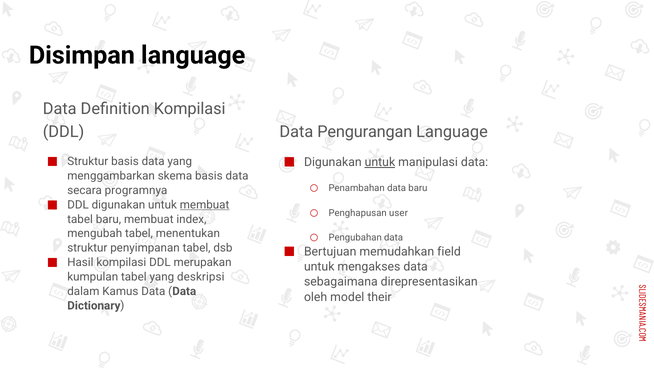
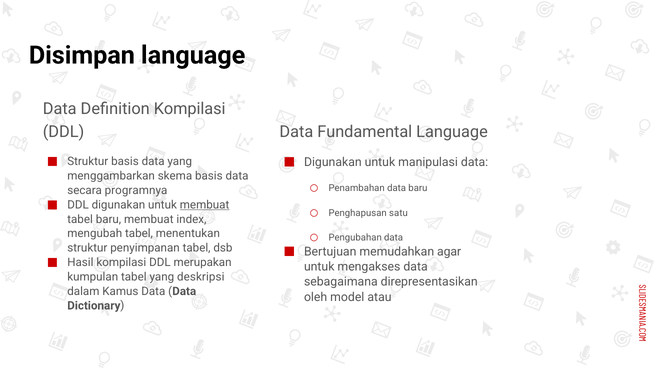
Pengurangan: Pengurangan -> Fundamental (365, 132)
untuk underline: present -> none (380, 162)
user: user -> satu (398, 213)
field: field -> agar (449, 251)
their: their -> atau (379, 297)
